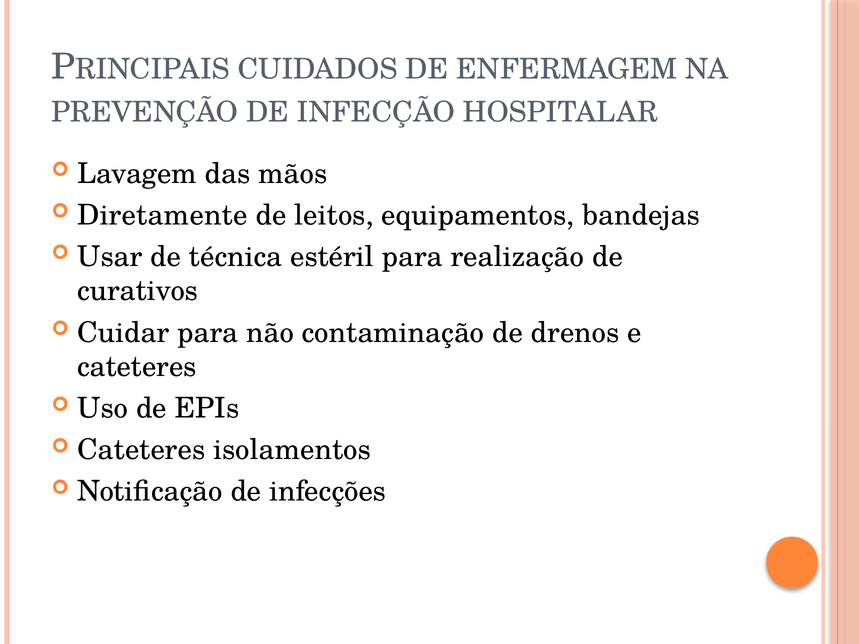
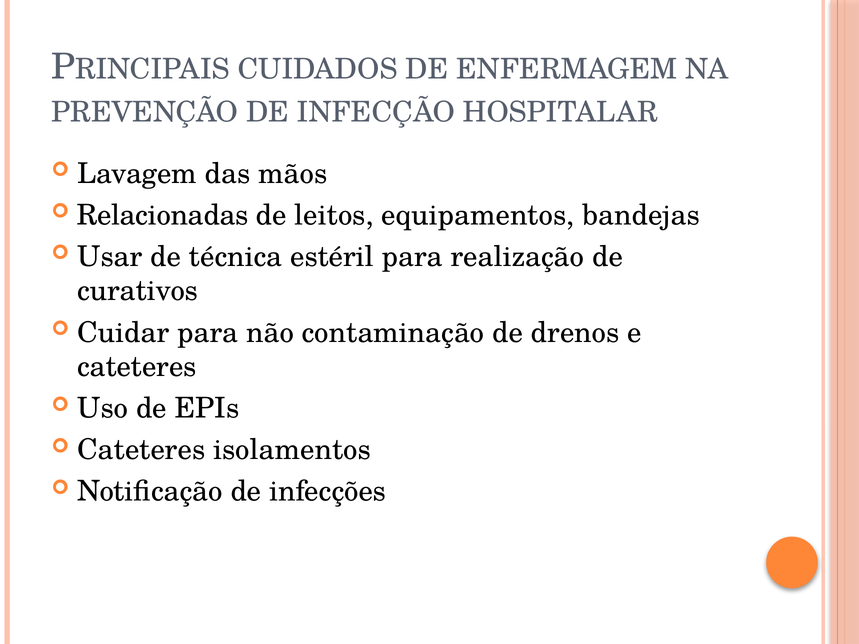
Diretamente: Diretamente -> Relacionadas (163, 215)
